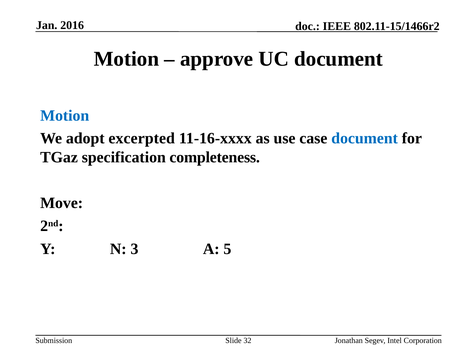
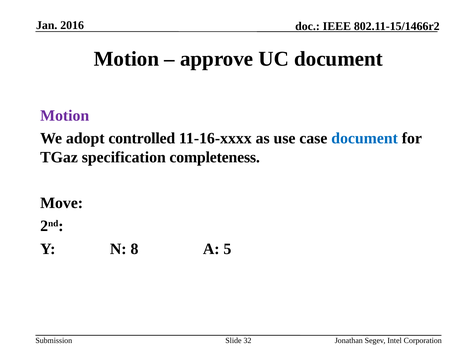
Motion colour: blue -> purple (65, 115)
excerpted: excerpted -> controlled (142, 138)
3: 3 -> 8 (134, 249)
